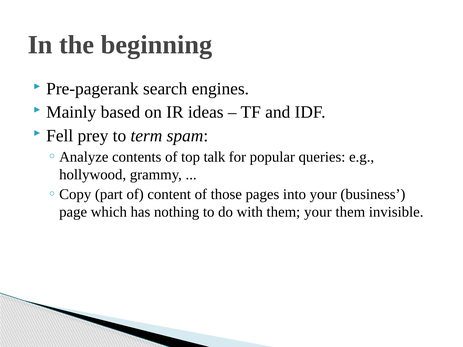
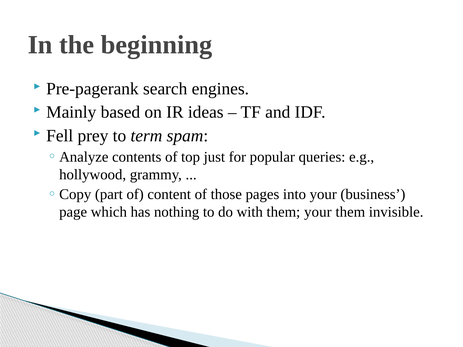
talk: talk -> just (214, 157)
